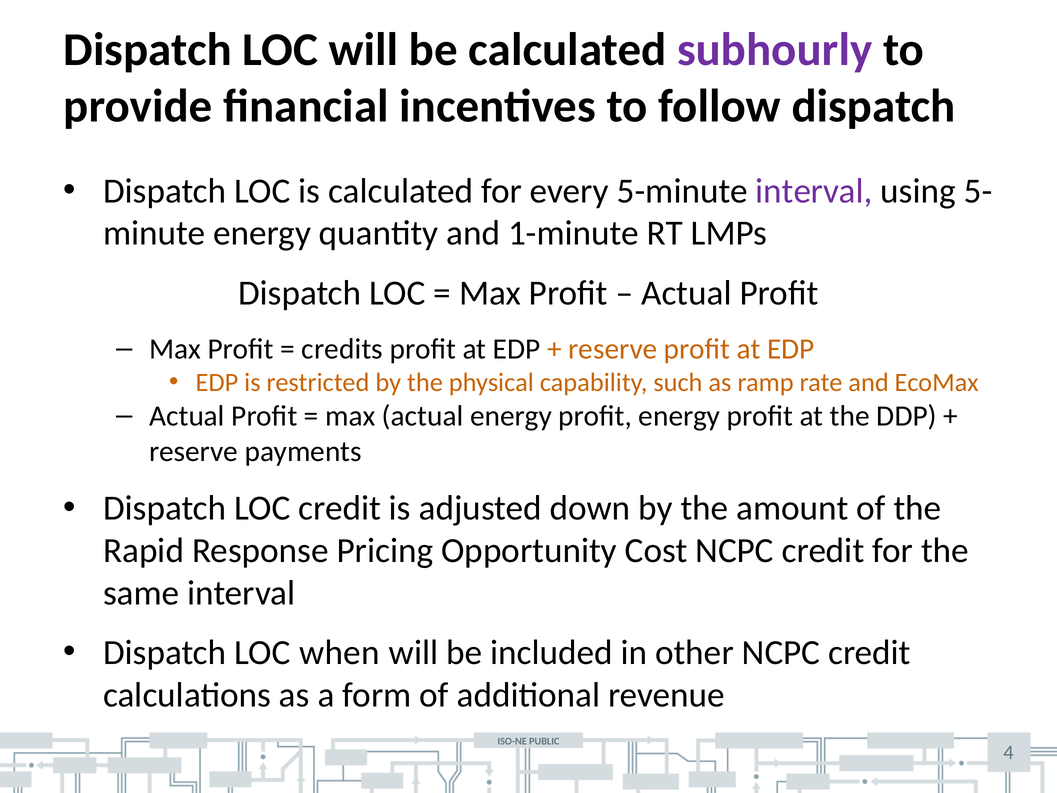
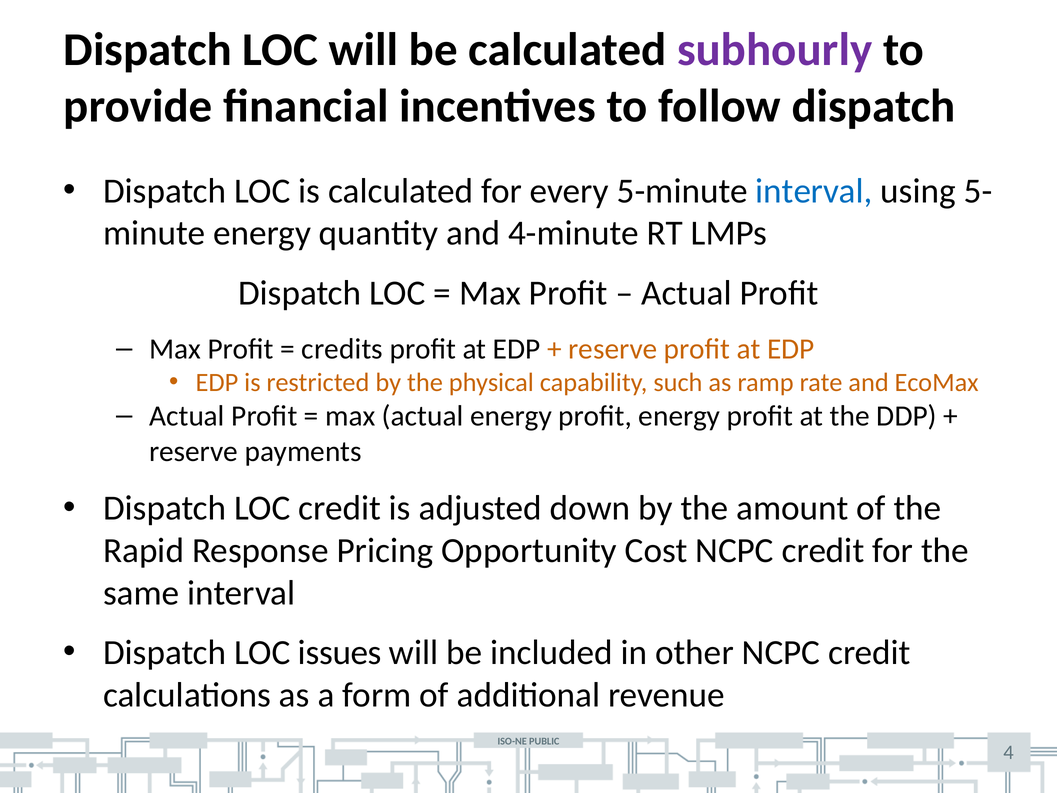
interval colour: purple -> blue (814, 191)
1-minute: 1-minute -> 4-minute (574, 233)
when: when -> issues (340, 653)
